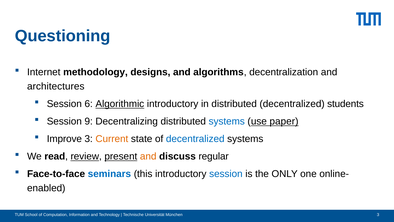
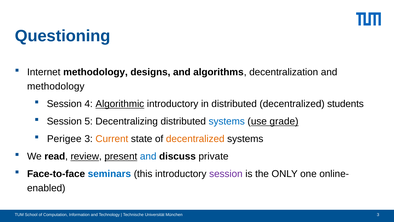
architectures: architectures -> methodology (56, 86)
6: 6 -> 4 (89, 104)
9: 9 -> 5 (89, 121)
paper: paper -> grade (284, 121)
Improve: Improve -> Perigee (64, 139)
decentralized colour: blue -> orange (195, 139)
and colour: orange -> blue (148, 156)
regular: regular -> private (214, 156)
session colour: blue -> purple (226, 174)
